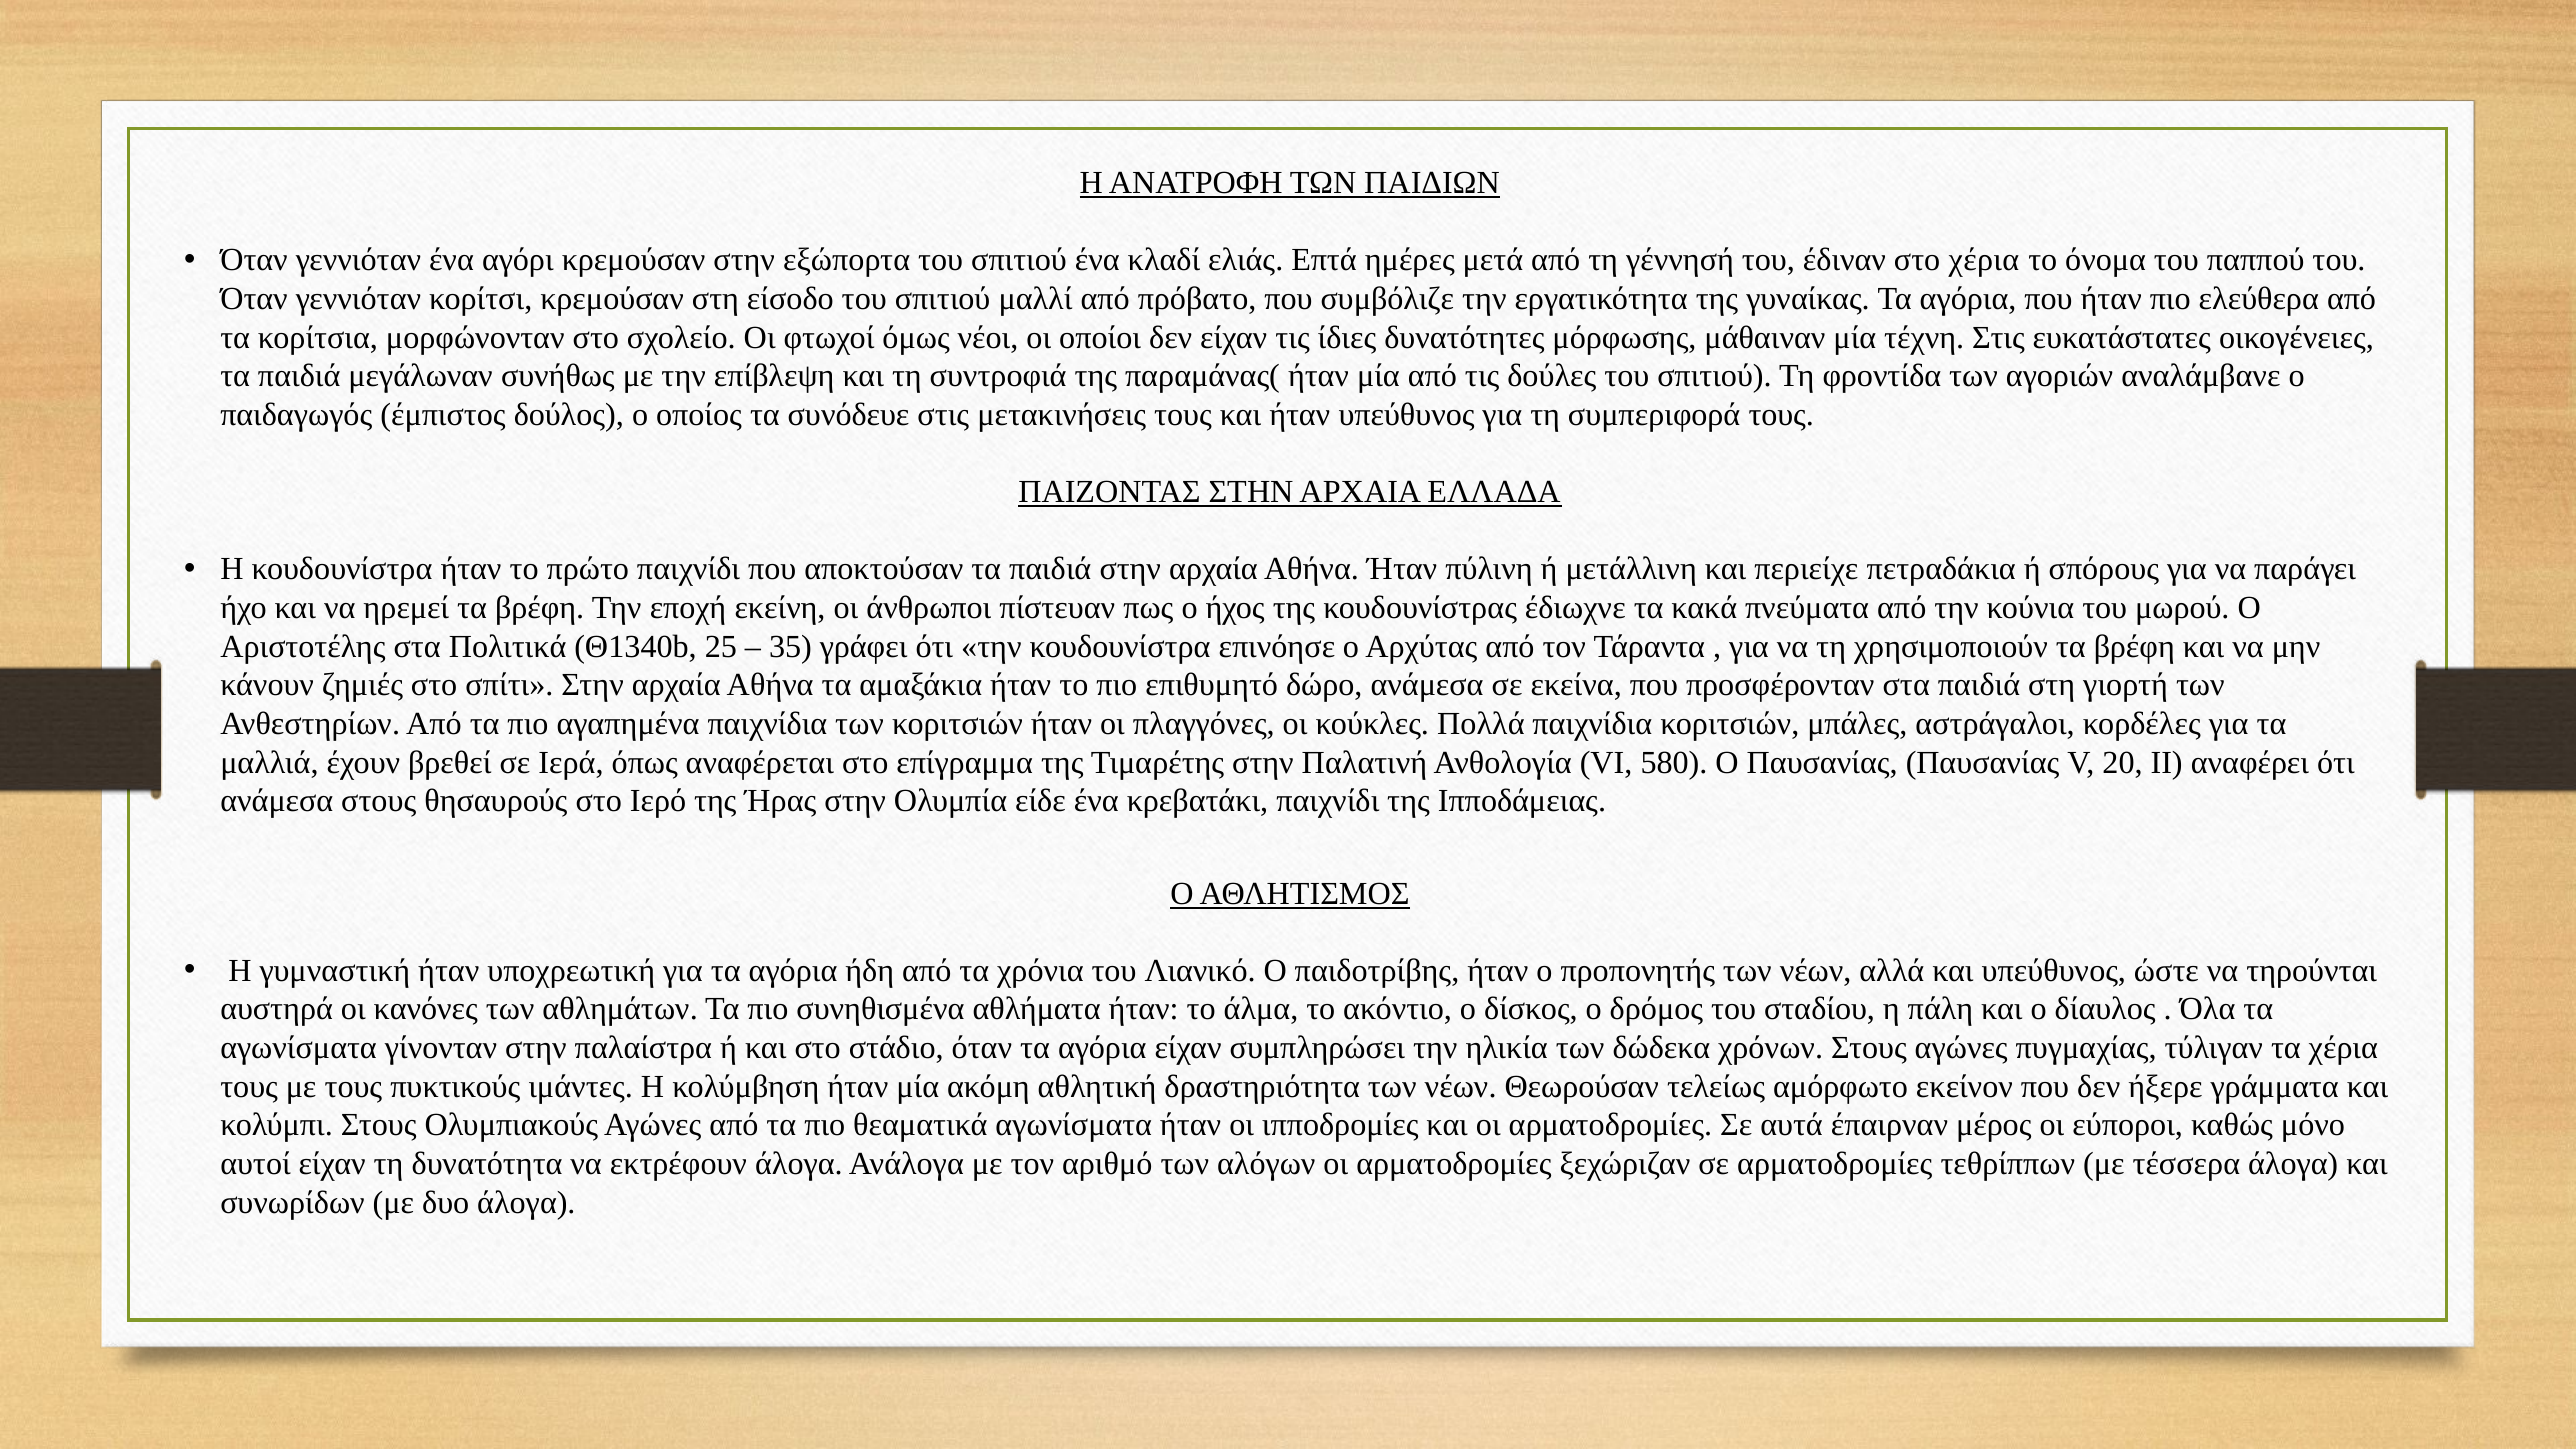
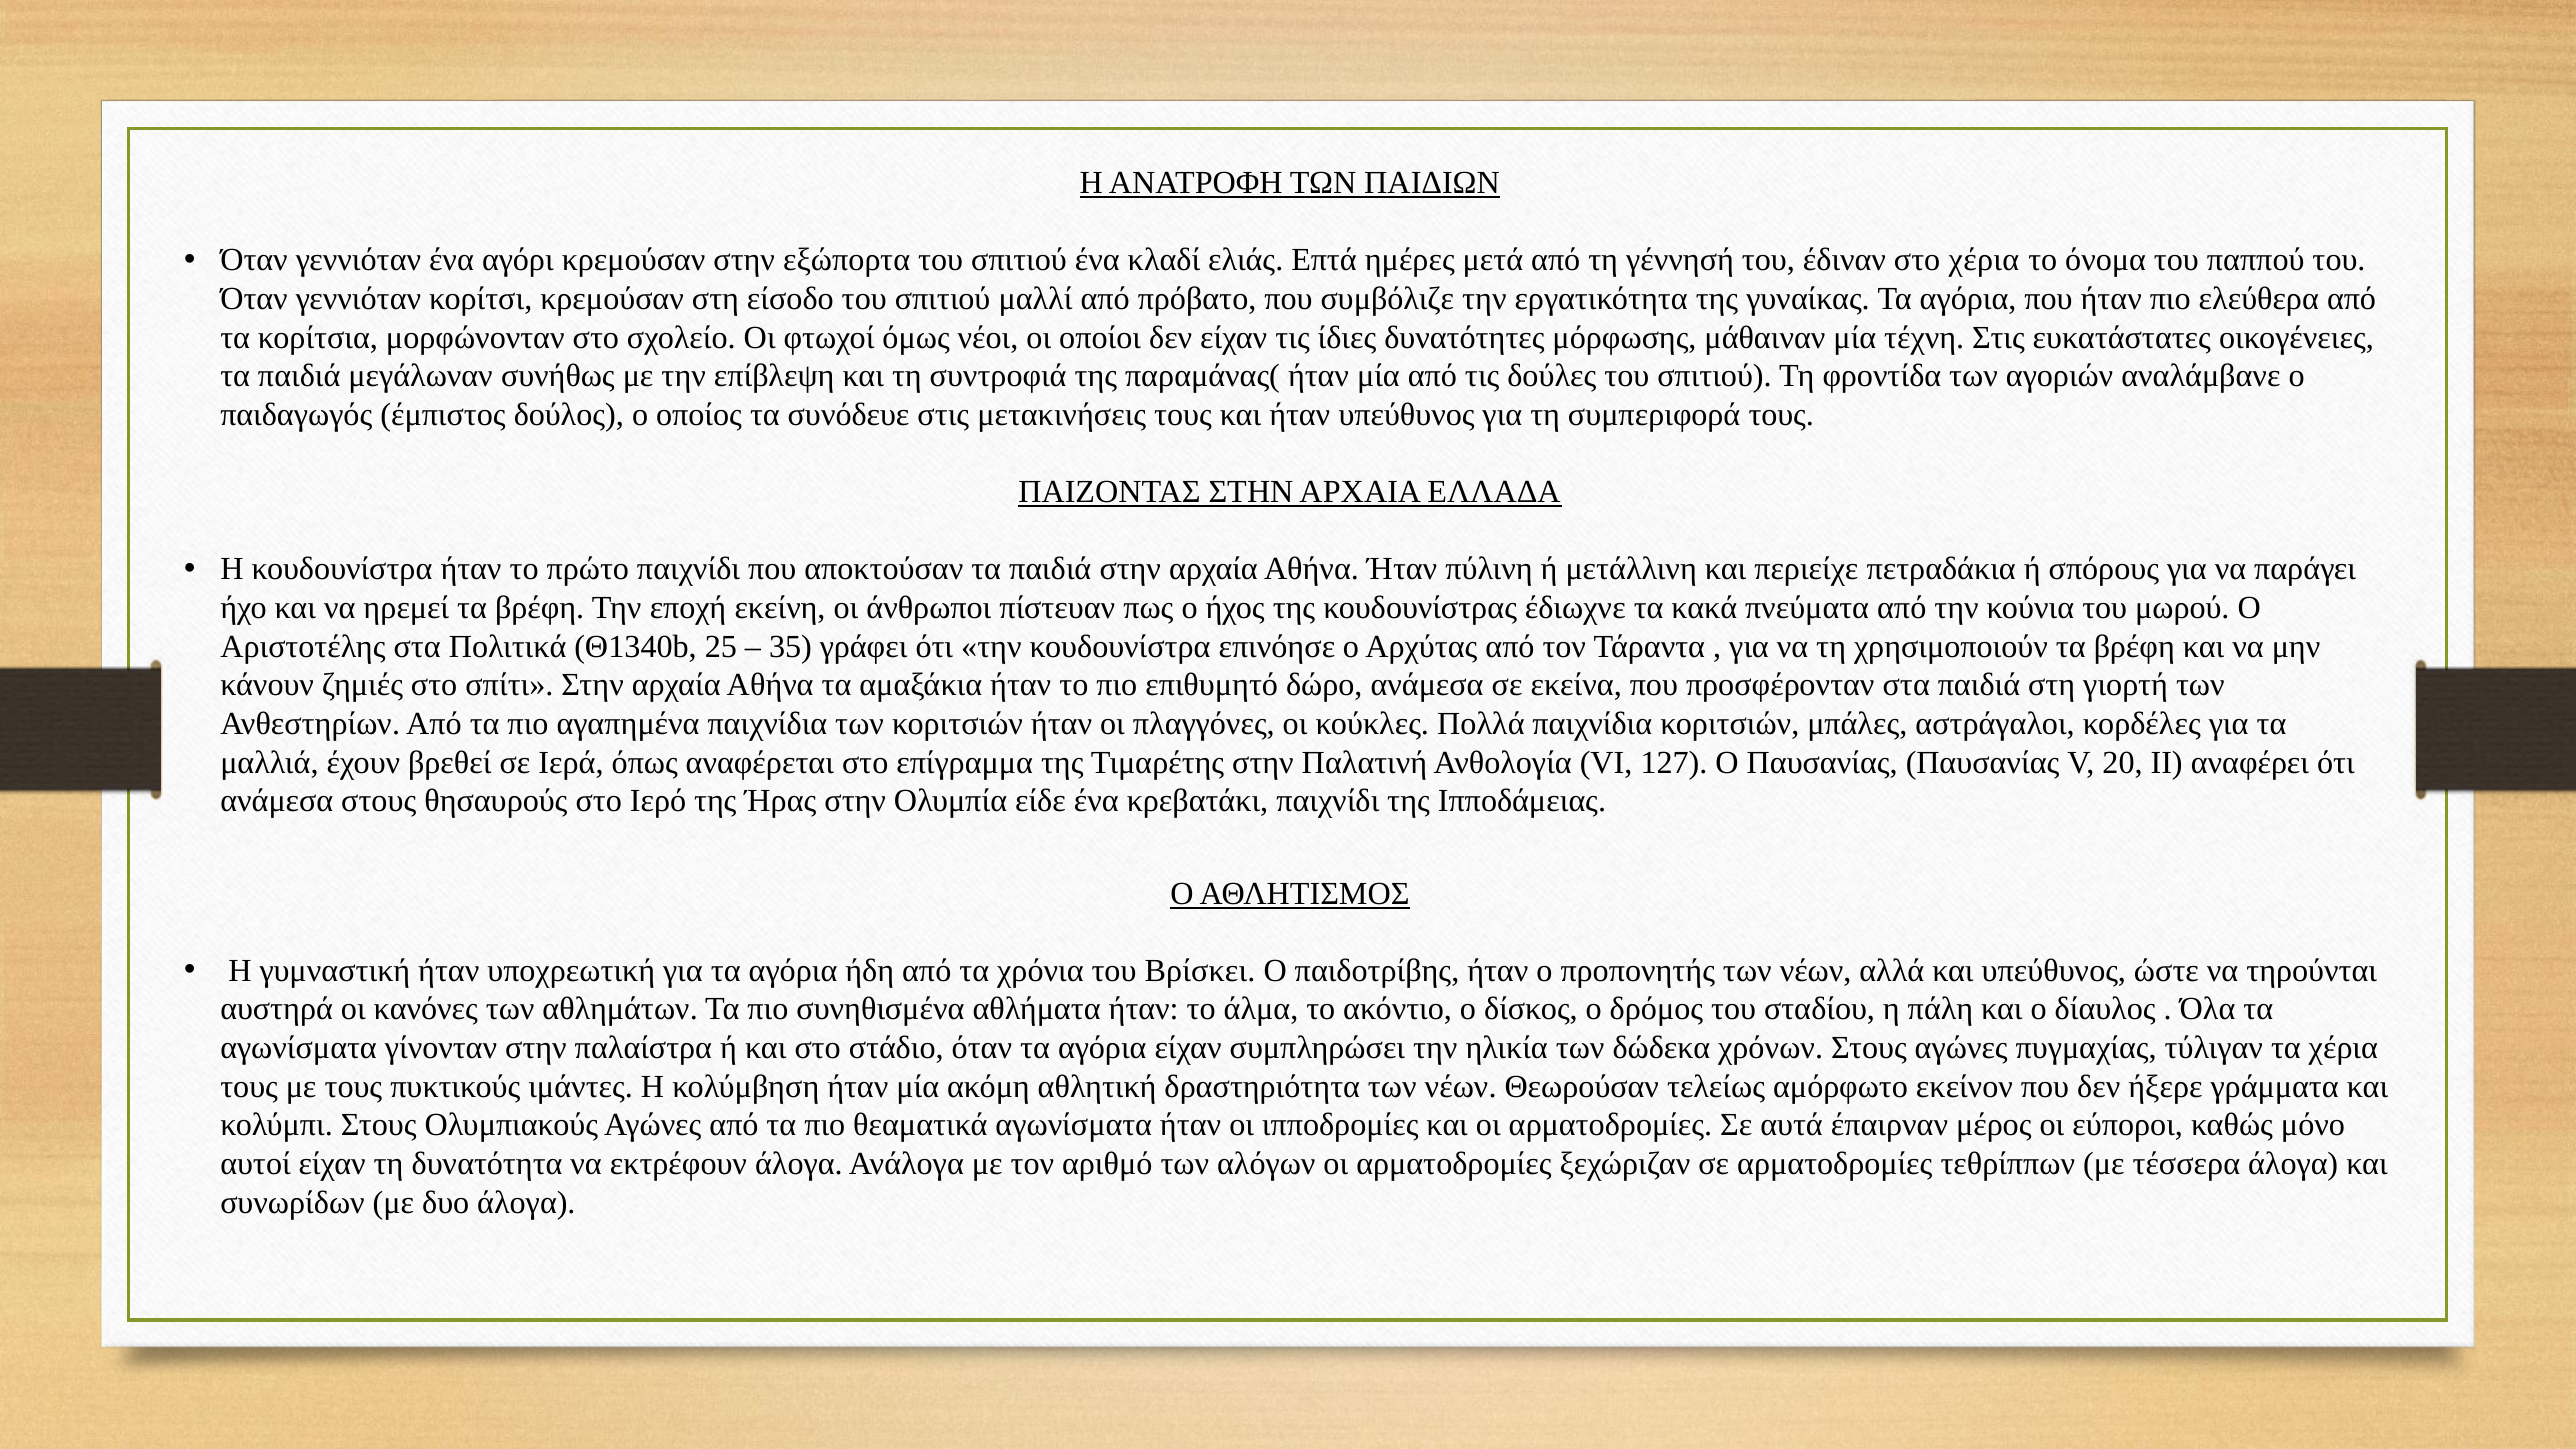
580: 580 -> 127 (1674, 762)
Λιανικό: Λιανικό -> Βρίσκει (1200, 971)
